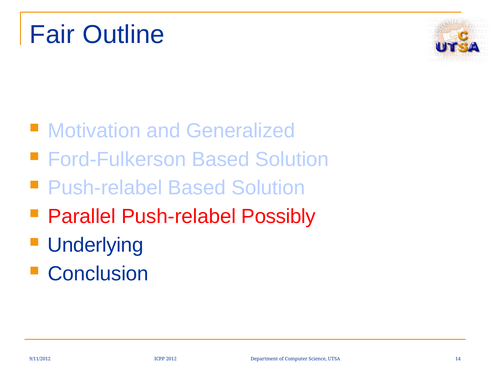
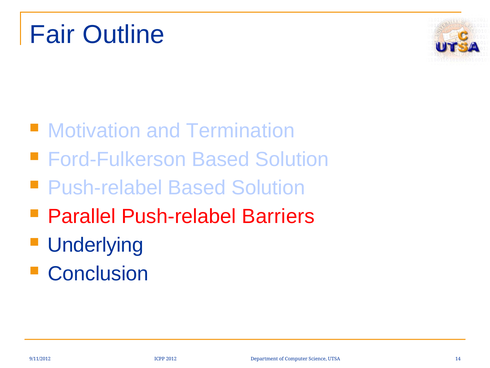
Generalized: Generalized -> Termination (241, 130)
Possibly: Possibly -> Barriers (278, 216)
